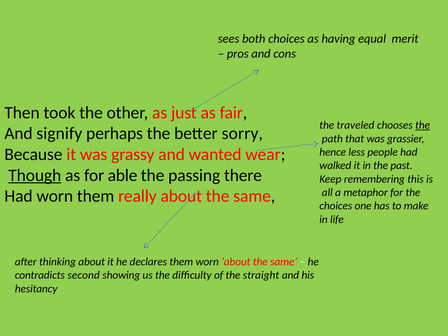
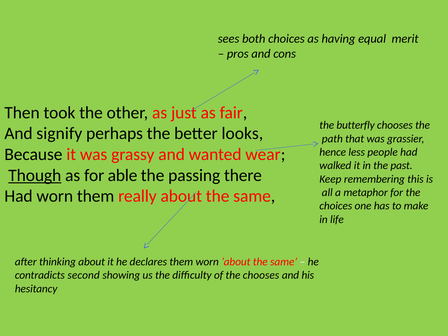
traveled: traveled -> butterfly (356, 125)
the underline: present -> none (423, 125)
sorry: sorry -> looks (242, 134)
the straight: straight -> chooses (261, 275)
